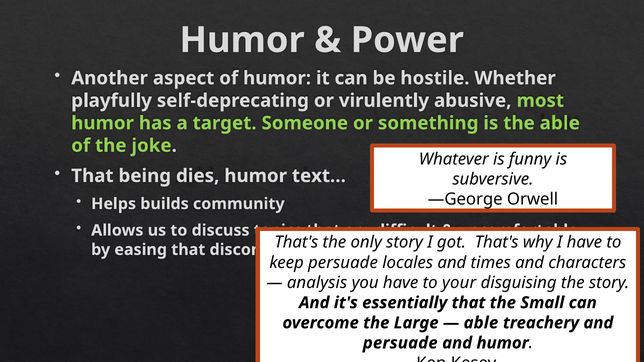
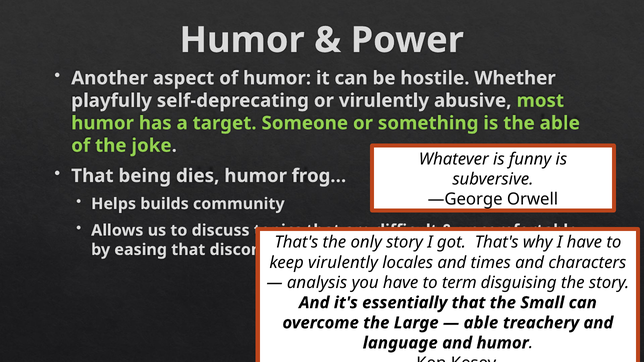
text…: text… -> frog… (319, 176)
keep persuade: persuade -> virulently (343, 263)
your: your -> term (459, 283)
persuade: persuade -> language (400, 343)
